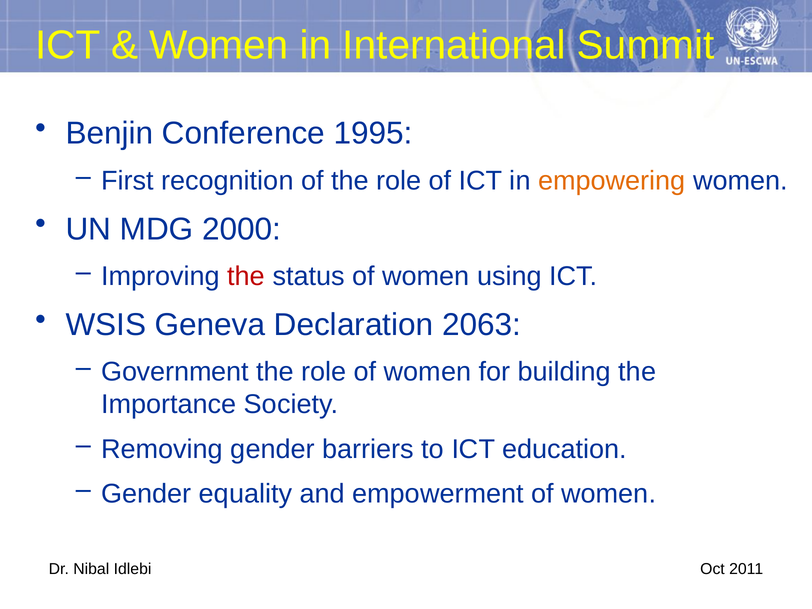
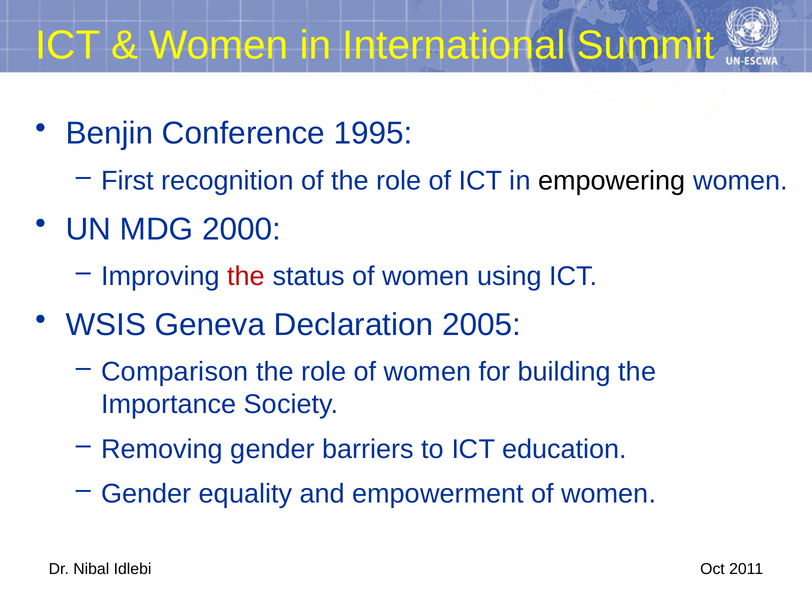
empowering colour: orange -> black (612, 181)
2063: 2063 -> 2005 (481, 325)
Government: Government -> Comparison (175, 372)
